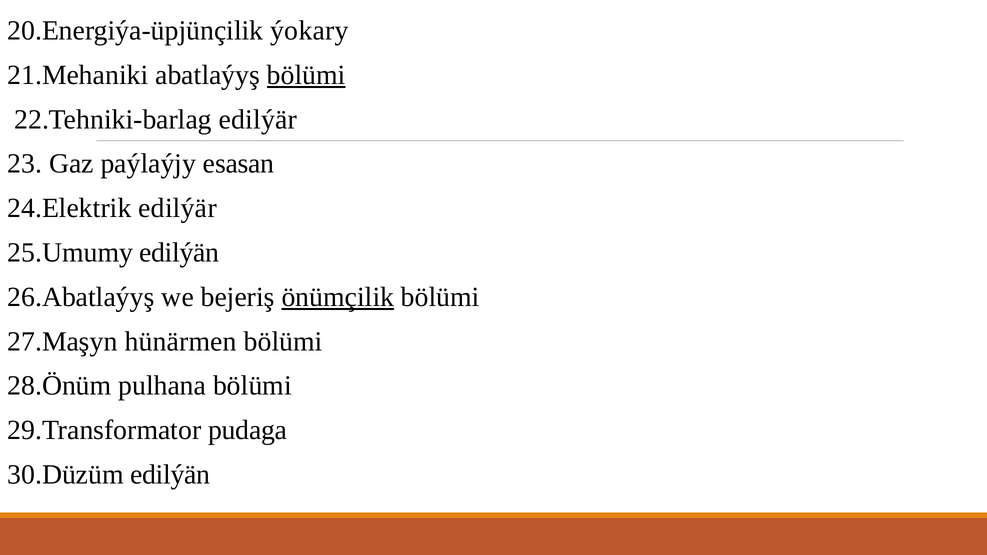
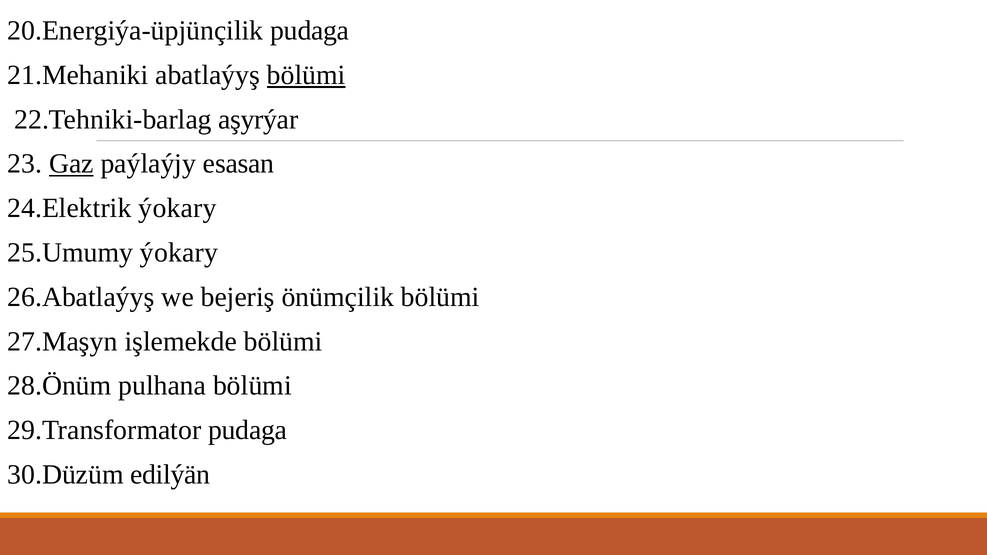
20.Energiýa-üpjünçilik ýokary: ýokary -> pudaga (310, 31)
22.Tehniki-barlag edilýär: edilýär -> aşyrýar (258, 119)
Gaz underline: none -> present (71, 164)
24.Elektrik edilýär: edilýär -> ýokary (178, 208)
25.Umumy edilýän: edilýän -> ýokary (179, 253)
önümçilik underline: present -> none (338, 297)
hünärmen: hünärmen -> işlemekde (181, 342)
